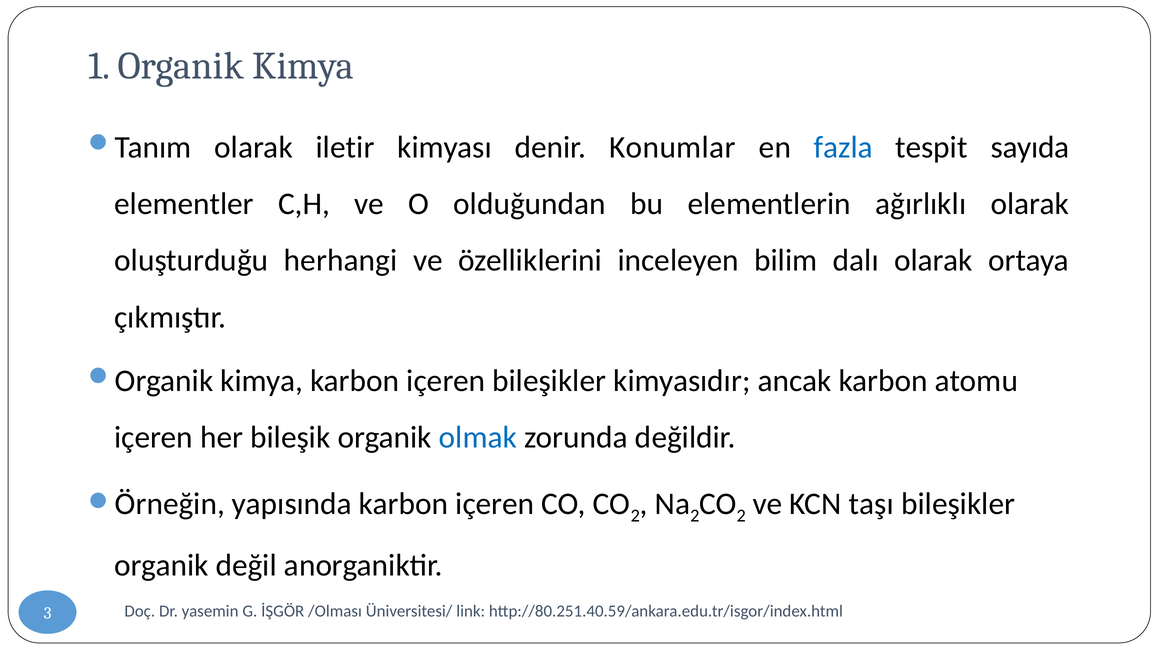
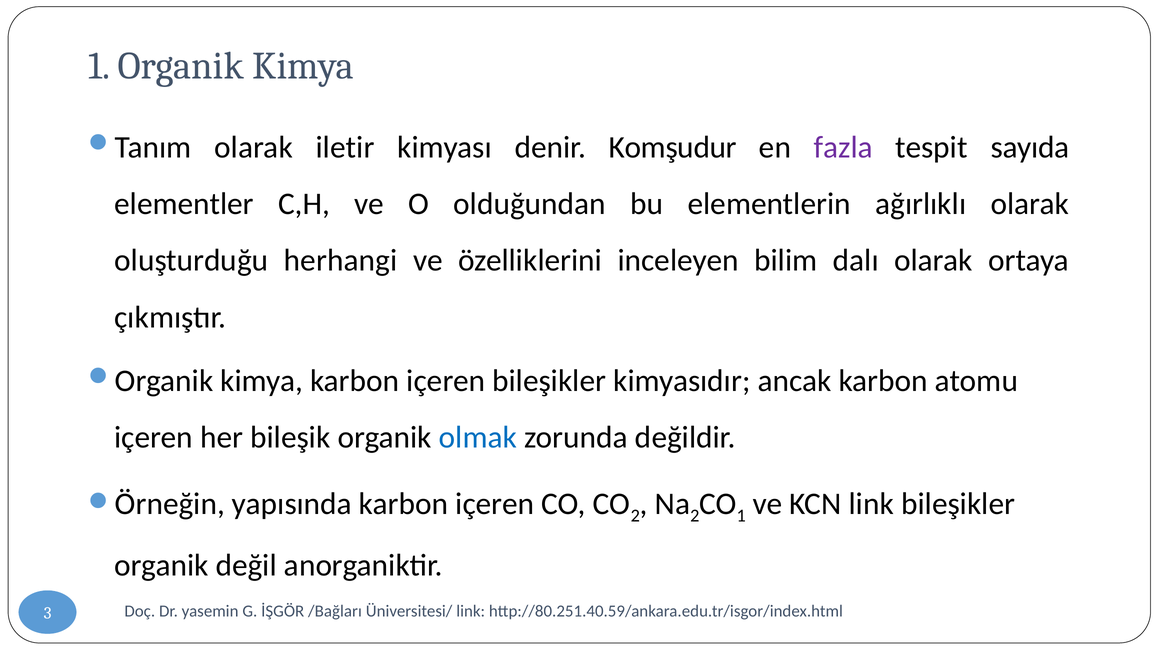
Konumlar: Konumlar -> Komşudur (673, 147)
fazla colour: blue -> purple (843, 147)
2: 2 -> 1 (741, 516)
KCN taşı: taşı -> link (871, 504)
/Olması: /Olması -> /Bağları (335, 611)
